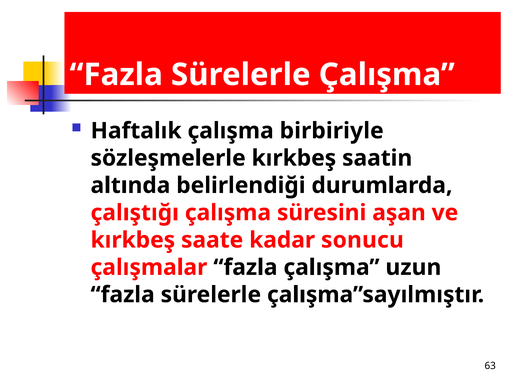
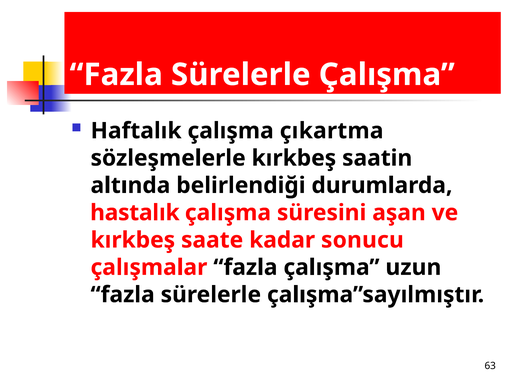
birbiriyle: birbiriyle -> çıkartma (332, 131)
çalıştığı: çalıştığı -> hastalık (135, 213)
